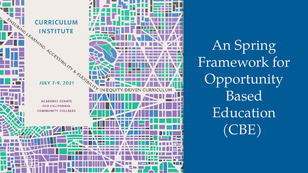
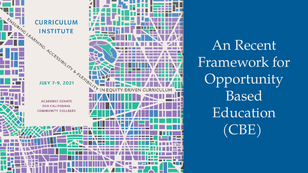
Spring: Spring -> Recent (256, 45)
